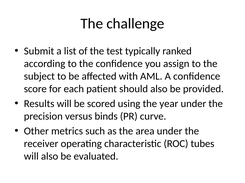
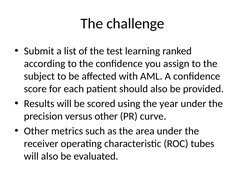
typically: typically -> learning (143, 51)
versus binds: binds -> other (106, 117)
